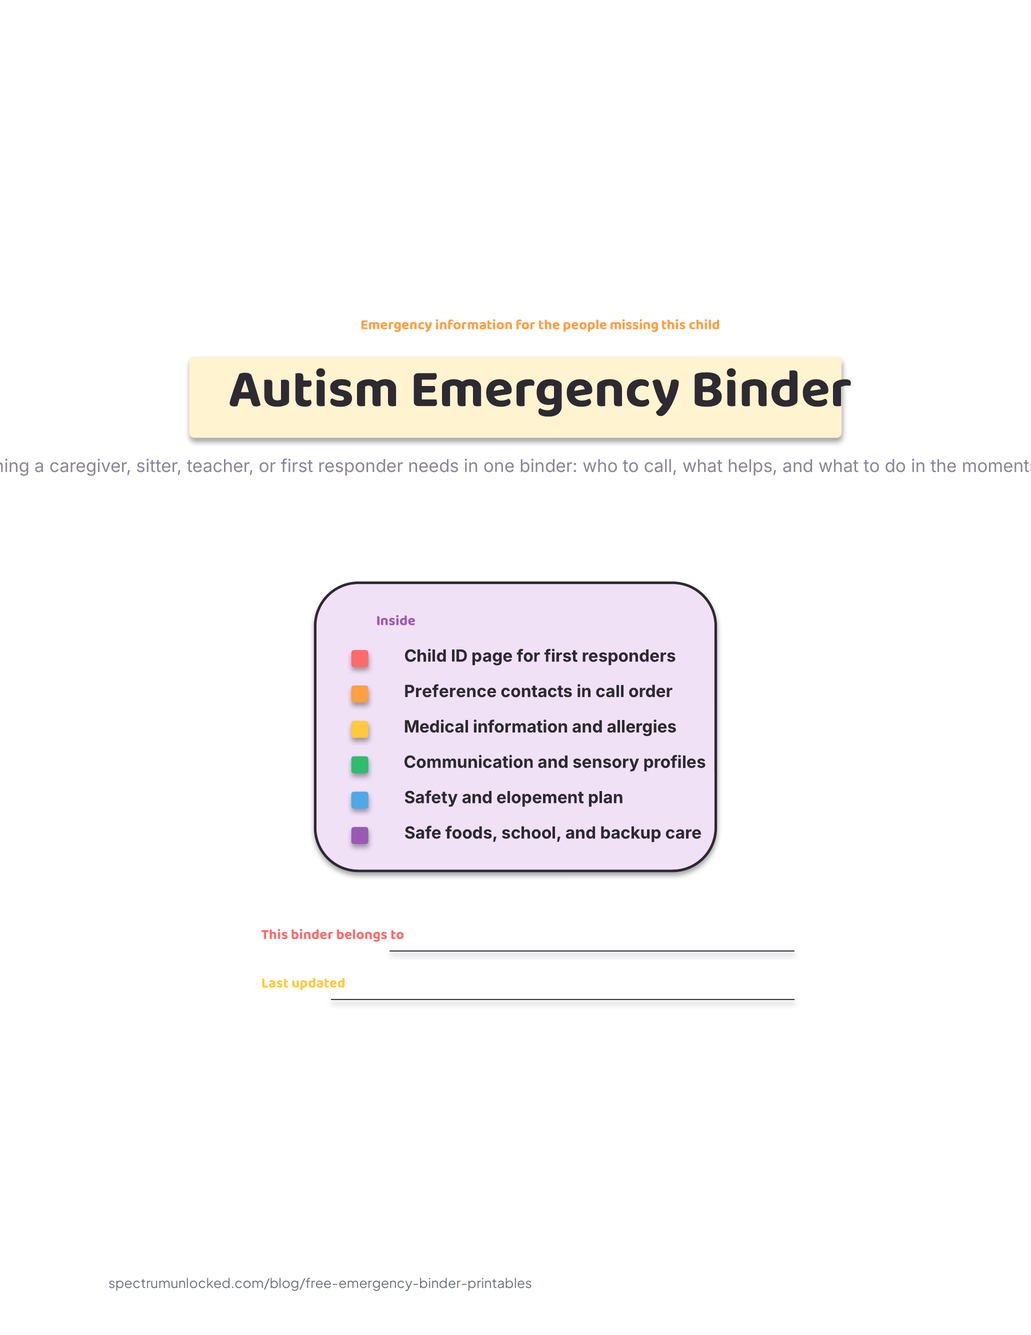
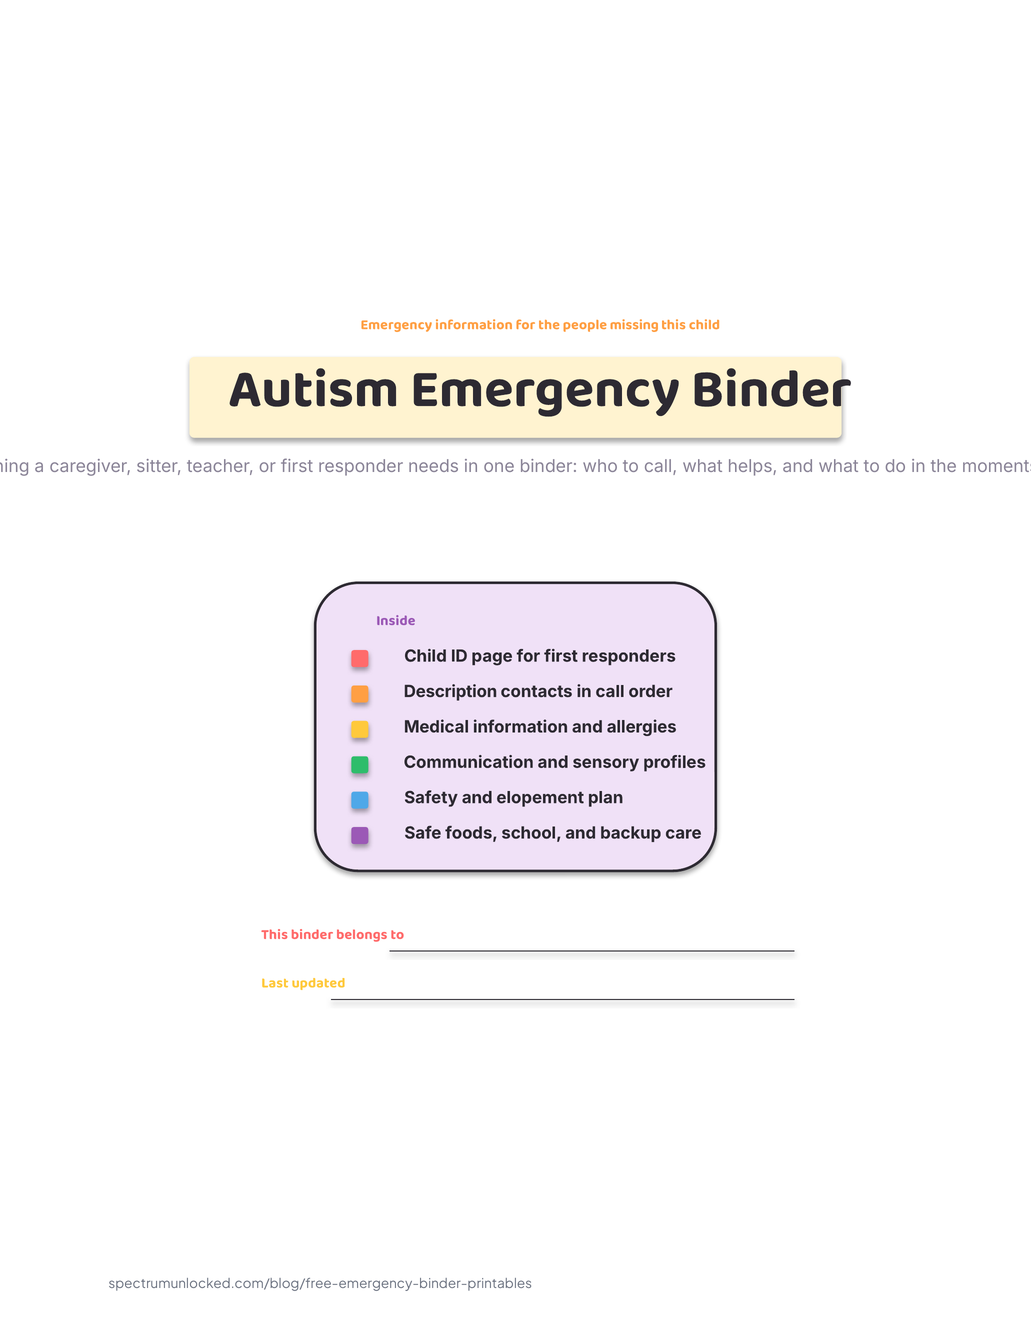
Preference: Preference -> Description (450, 691)
